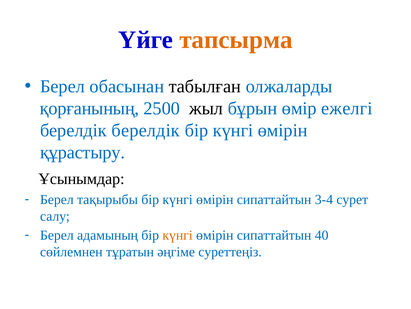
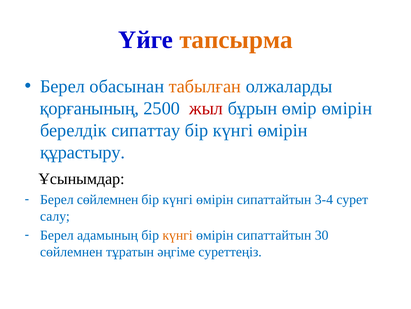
табылған colour: black -> orange (205, 86)
жыл colour: black -> red (206, 108)
өмір ежелгі: ежелгі -> өмірін (347, 108)
берелдік берелдік: берелдік -> сипаттау (146, 130)
Берел тақырыбы: тақырыбы -> сөйлемнен (108, 199)
40: 40 -> 30 (322, 235)
